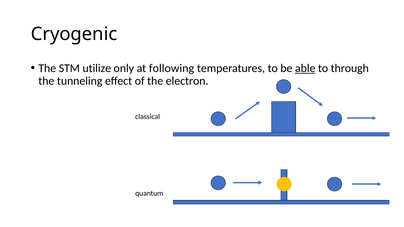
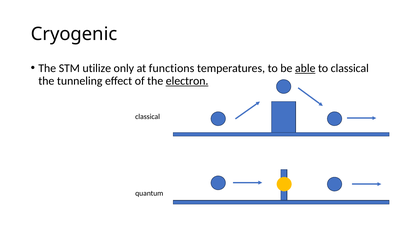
following: following -> functions (172, 68)
to through: through -> classical (350, 68)
electron underline: none -> present (187, 81)
